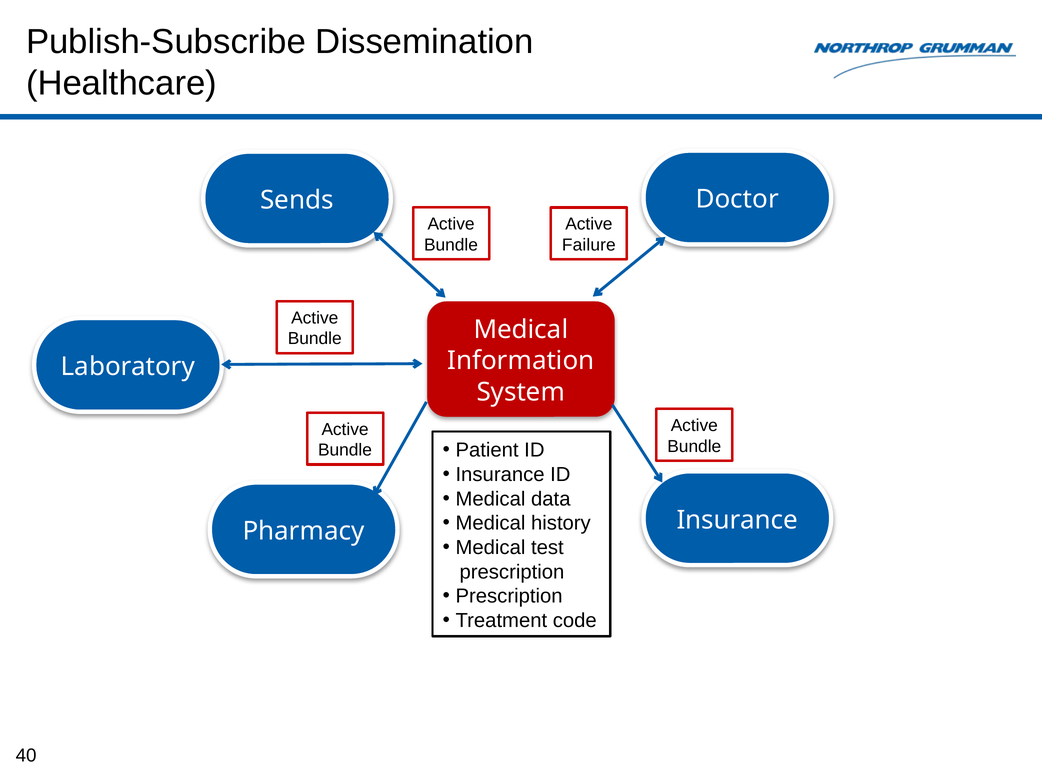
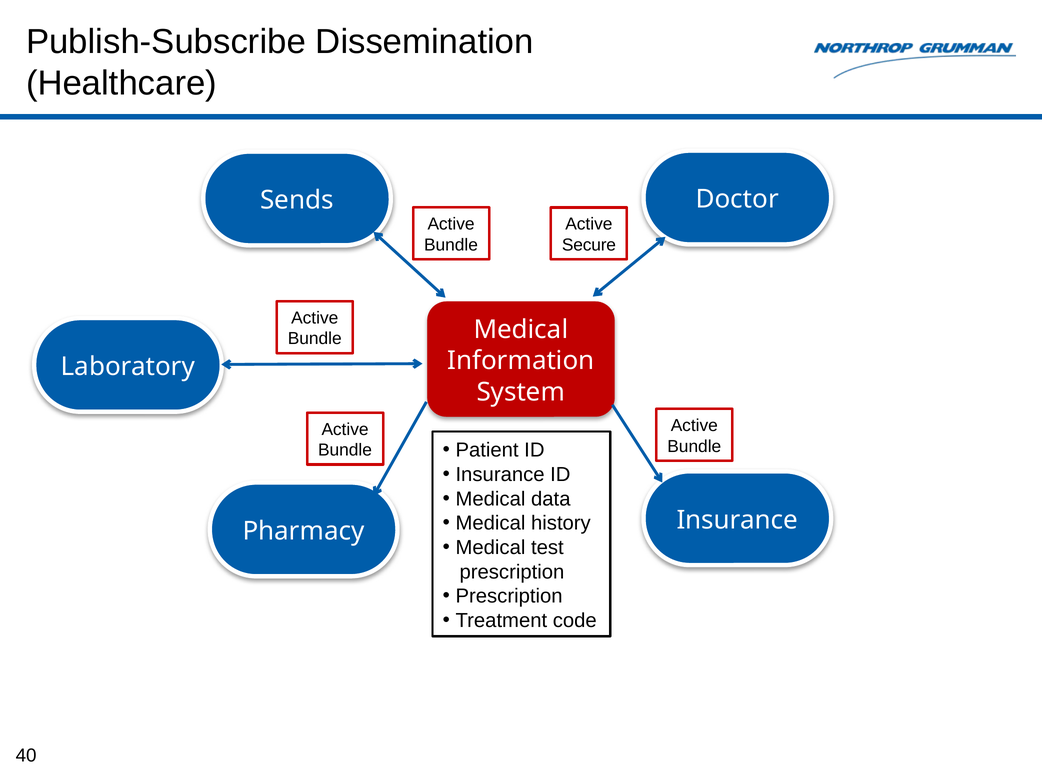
Failure: Failure -> Secure (589, 245)
